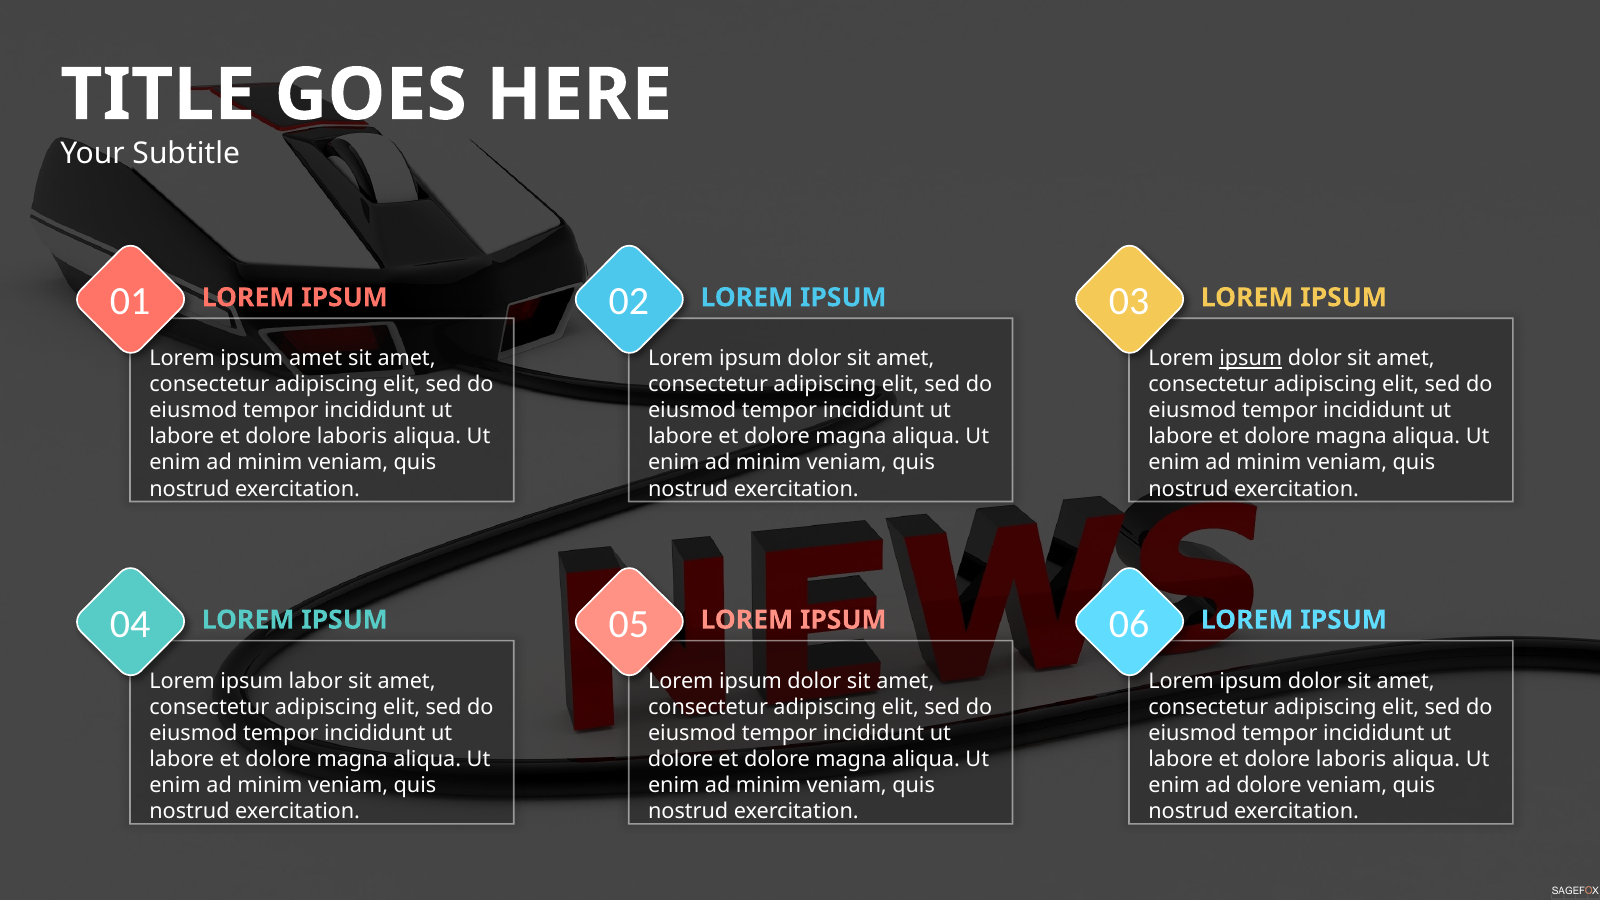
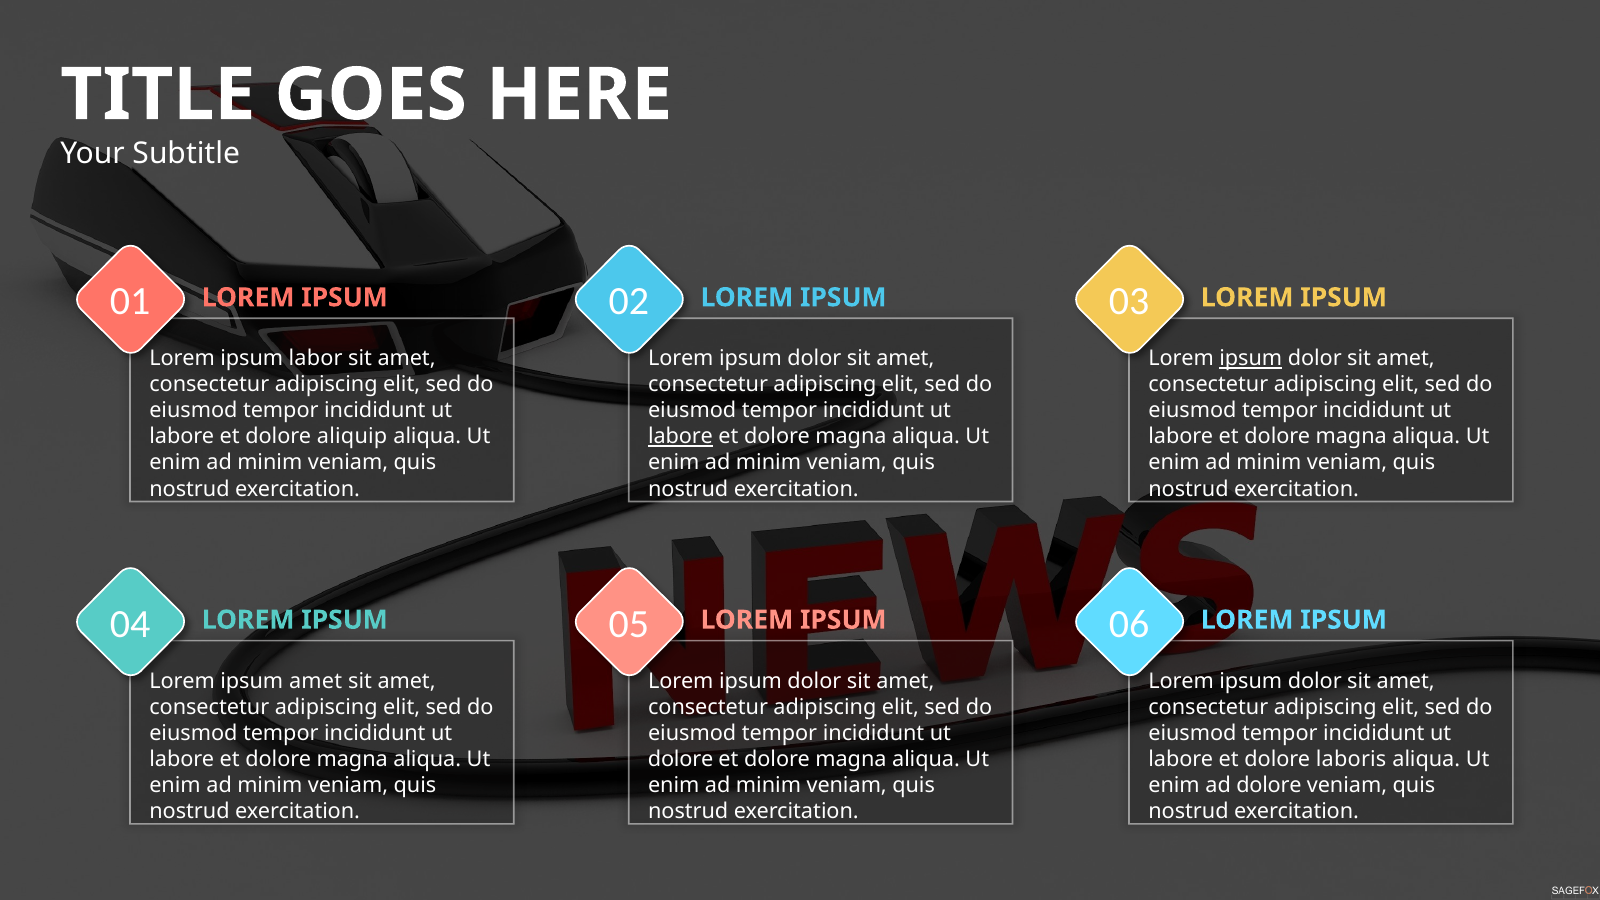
ipsum amet: amet -> labor (316, 359)
laboris: laboris -> aliquip (352, 437)
labore underline: none -> present (681, 437)
ipsum labor: labor -> amet (316, 681)
